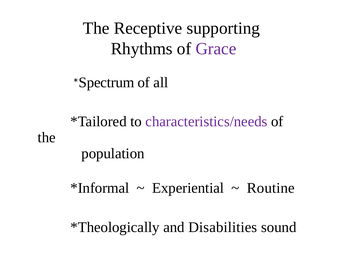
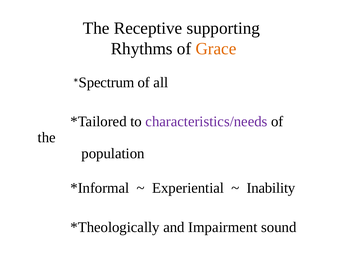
Grace colour: purple -> orange (216, 49)
Routine: Routine -> Inability (271, 188)
Disabilities: Disabilities -> Impairment (223, 227)
